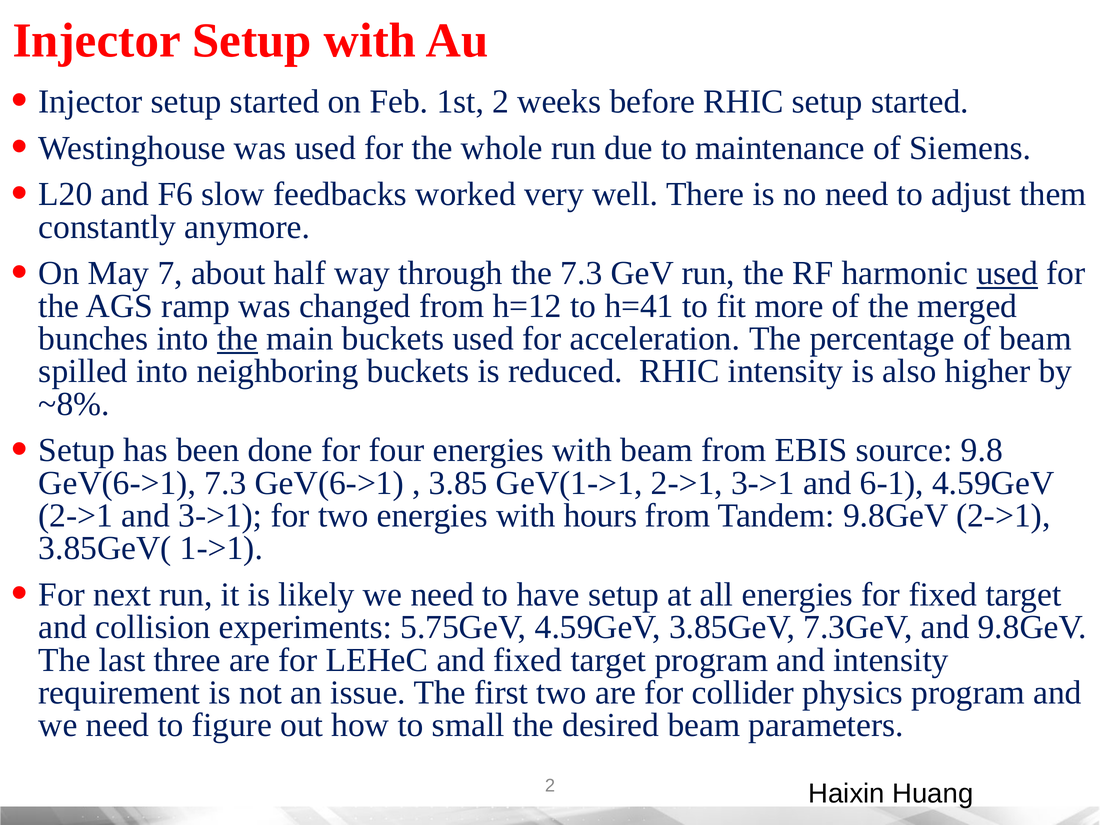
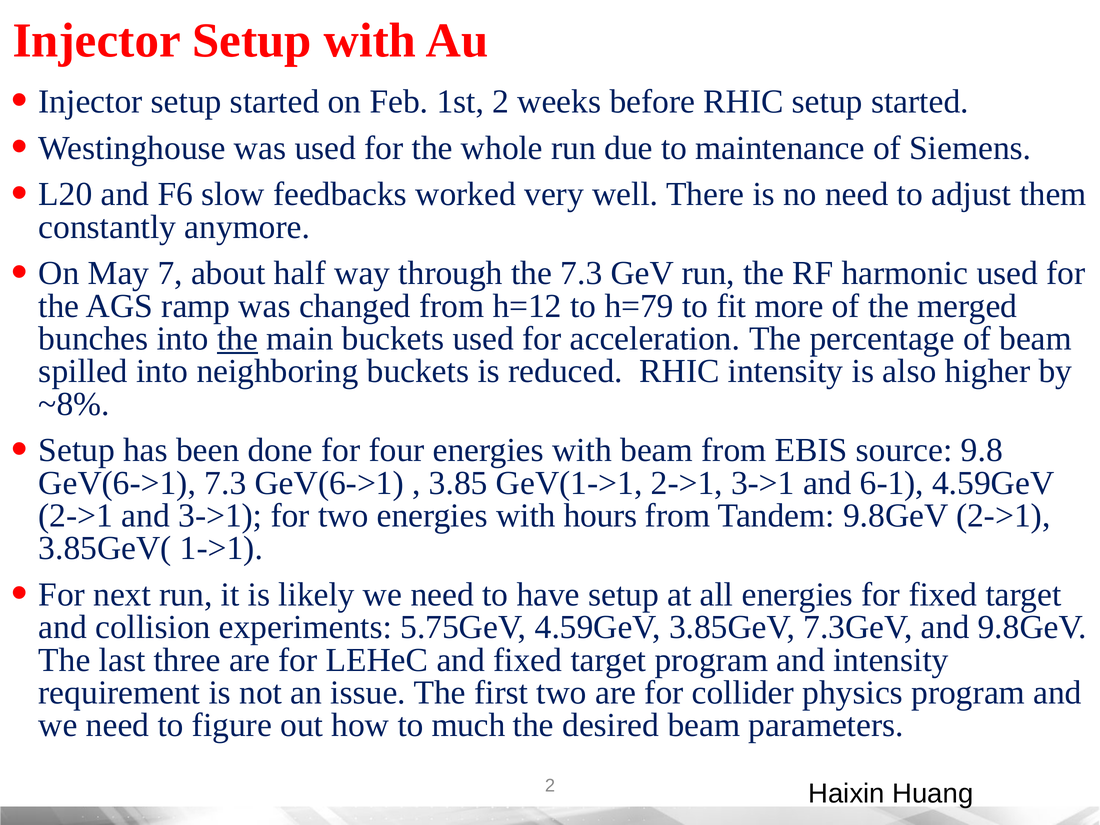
used underline: present -> none (1007, 273)
h=41: h=41 -> h=79 (639, 306)
small: small -> much (469, 725)
